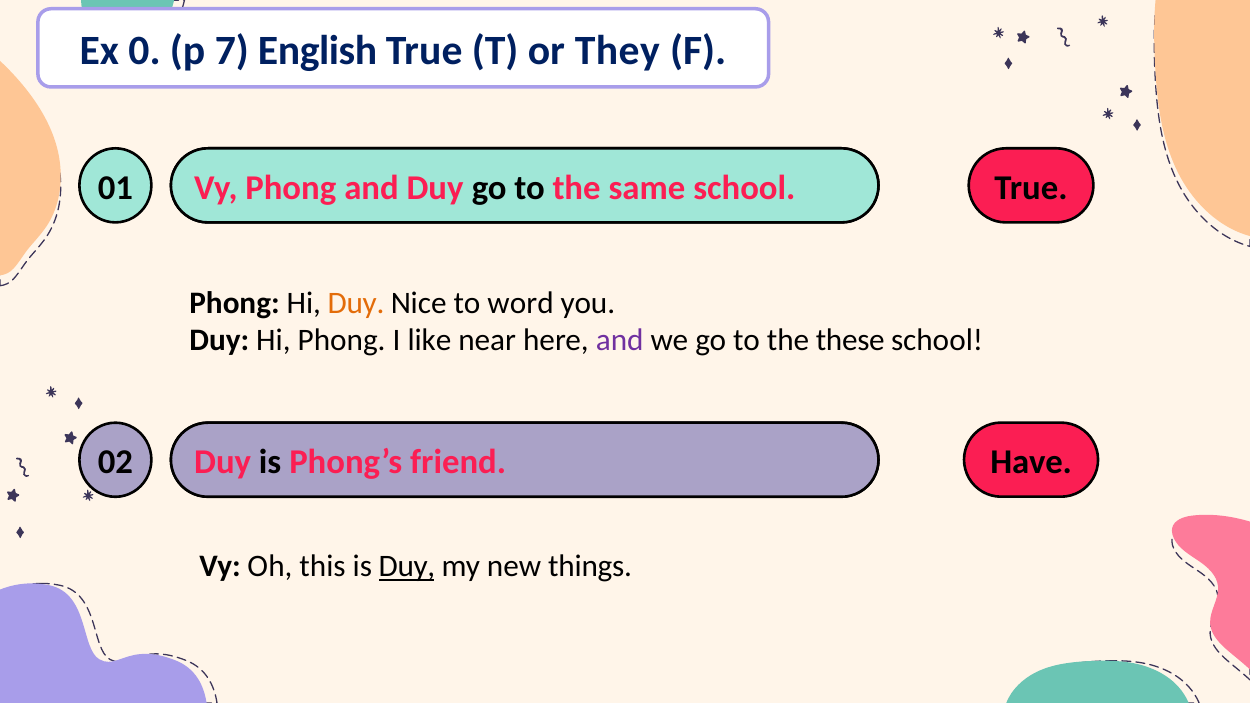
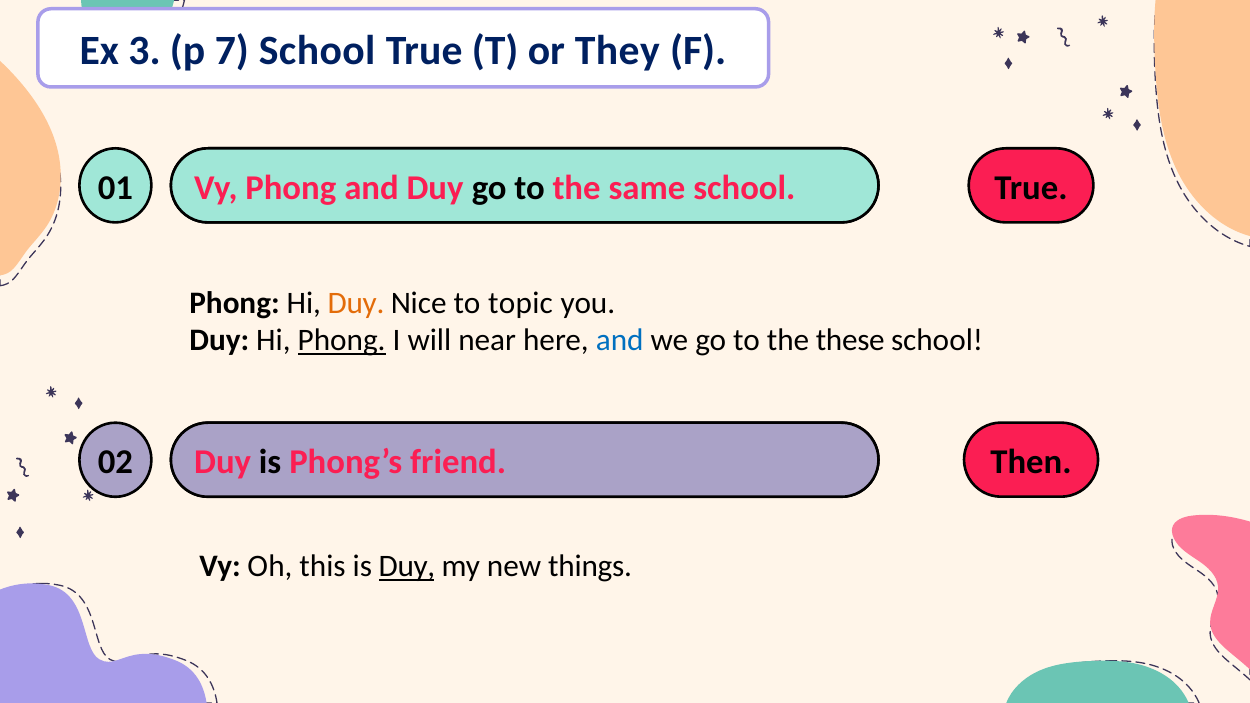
0: 0 -> 3 (145, 51)
7 English: English -> School (317, 51)
word: word -> topic (520, 303)
Phong underline: none -> present (342, 341)
like: like -> will (429, 341)
and colour: purple -> blue (620, 341)
Have: Have -> Then (1031, 462)
